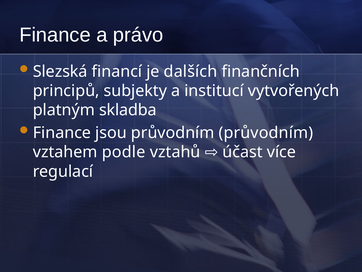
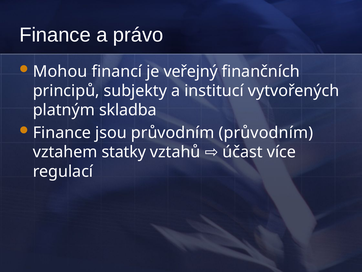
Slezská: Slezská -> Mohou (60, 71)
dalších: dalších -> veřejný (191, 71)
podle: podle -> statky (124, 152)
